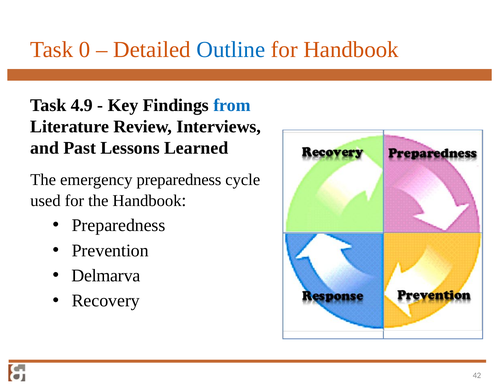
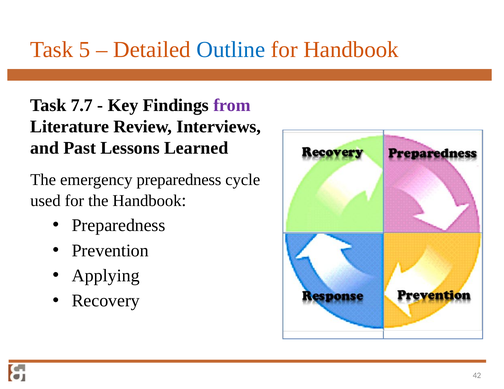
0: 0 -> 5 (85, 50)
4.9: 4.9 -> 7.7 (82, 105)
from colour: blue -> purple (232, 105)
Delmarva: Delmarva -> Applying (106, 276)
